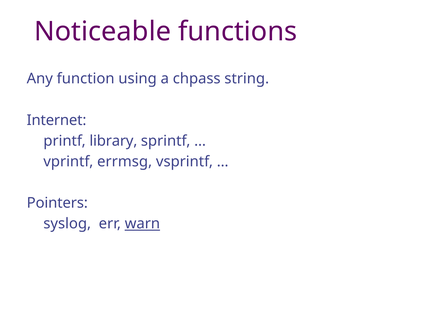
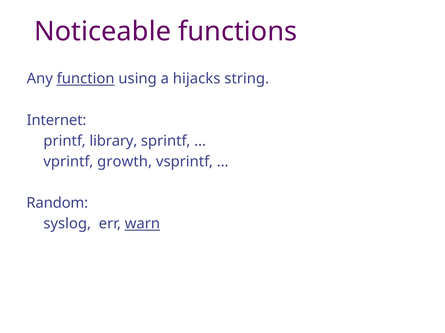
function underline: none -> present (86, 79)
chpass: chpass -> hijacks (197, 79)
errmsg: errmsg -> growth (125, 162)
Pointers: Pointers -> Random (57, 203)
